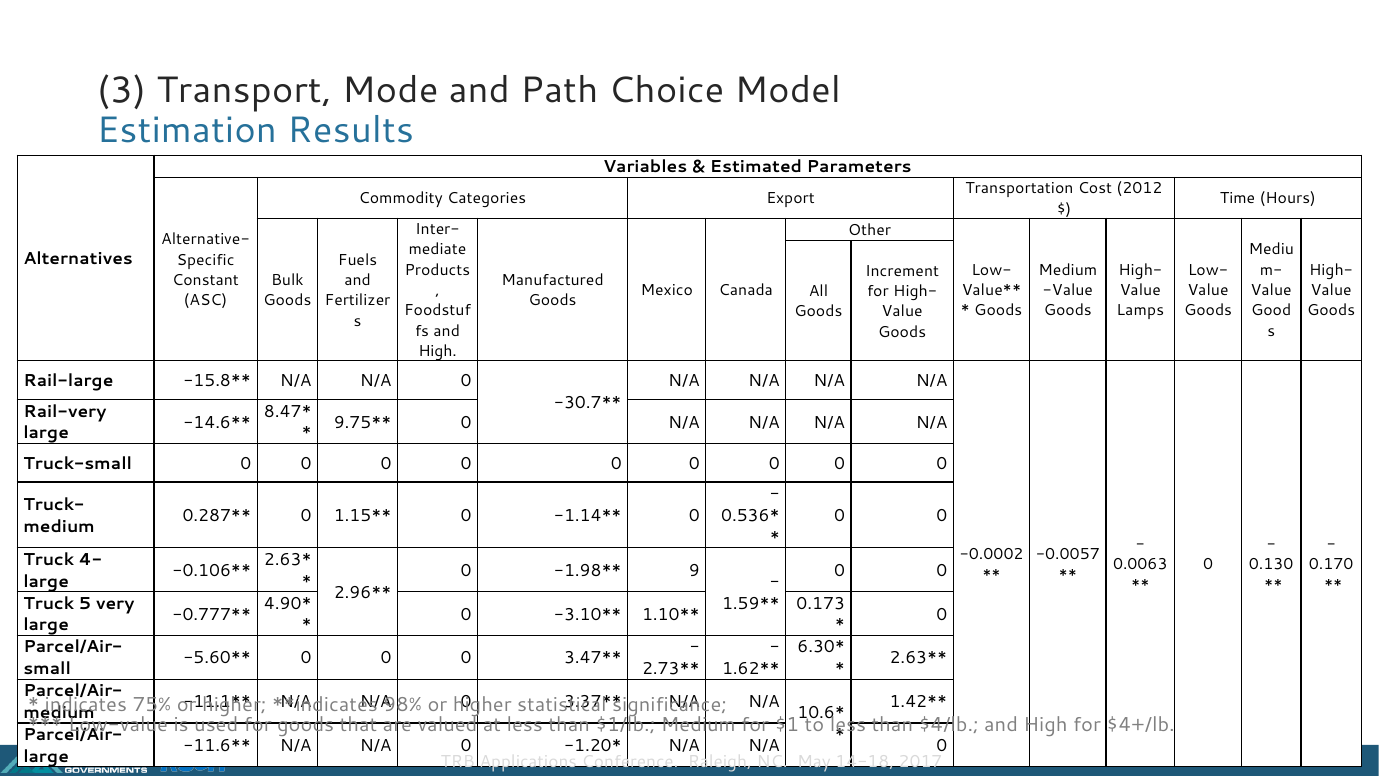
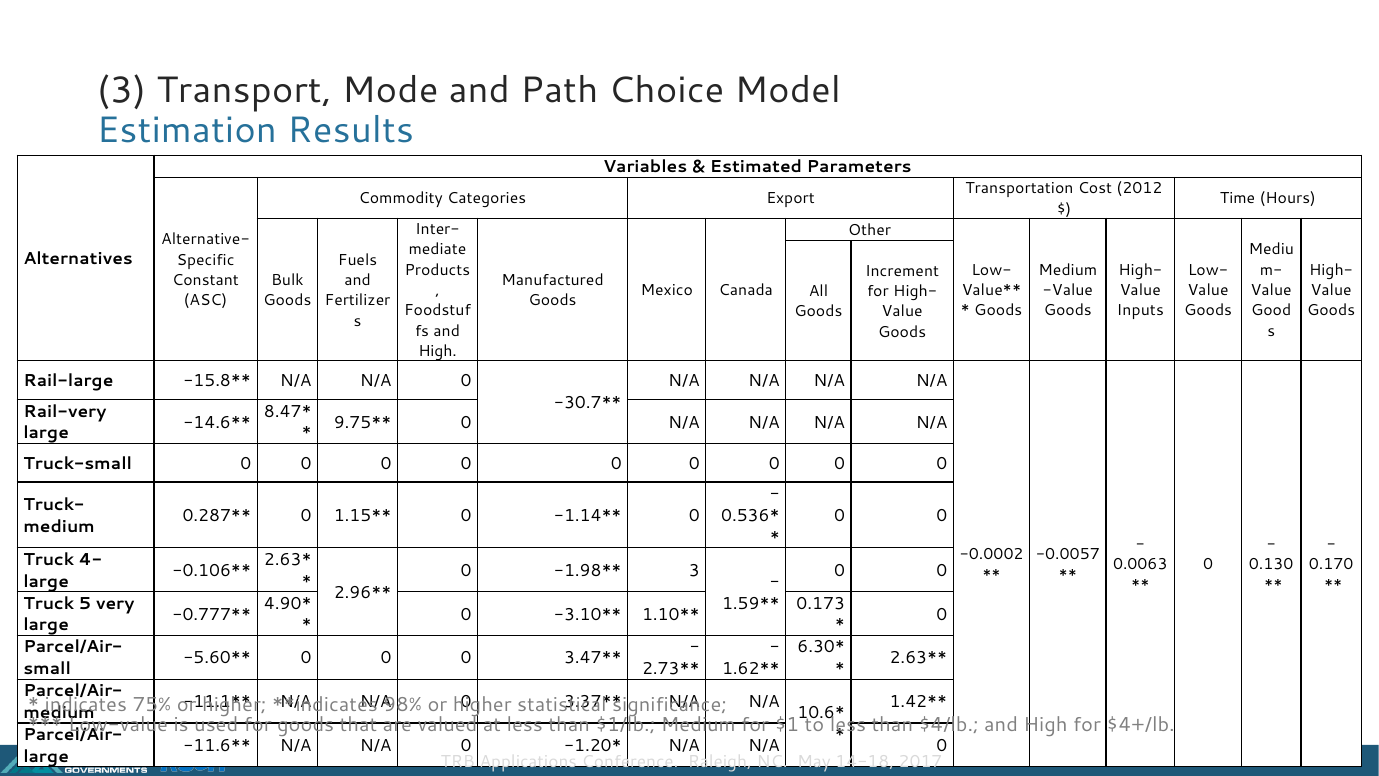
Lamps: Lamps -> Inputs (1140, 311)
9: 9 -> 3 (694, 570)
